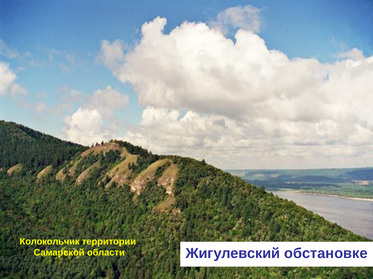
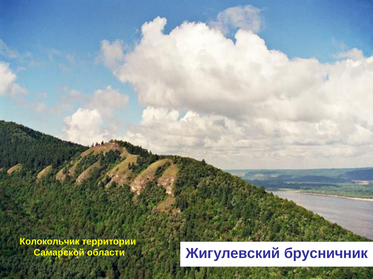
обстановке: обстановке -> брусничник (326, 254)
